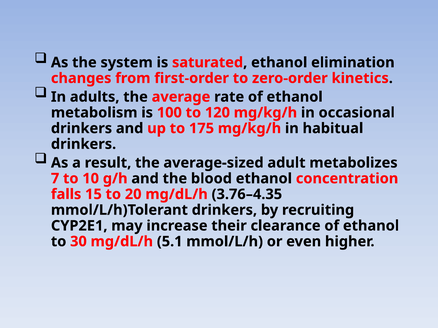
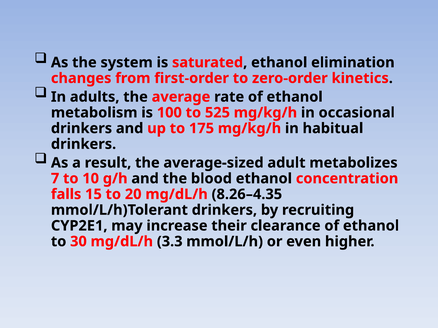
120: 120 -> 525 (217, 113)
3.76–4.35: 3.76–4.35 -> 8.26–4.35 (247, 195)
5.1: 5.1 -> 3.3 (170, 242)
